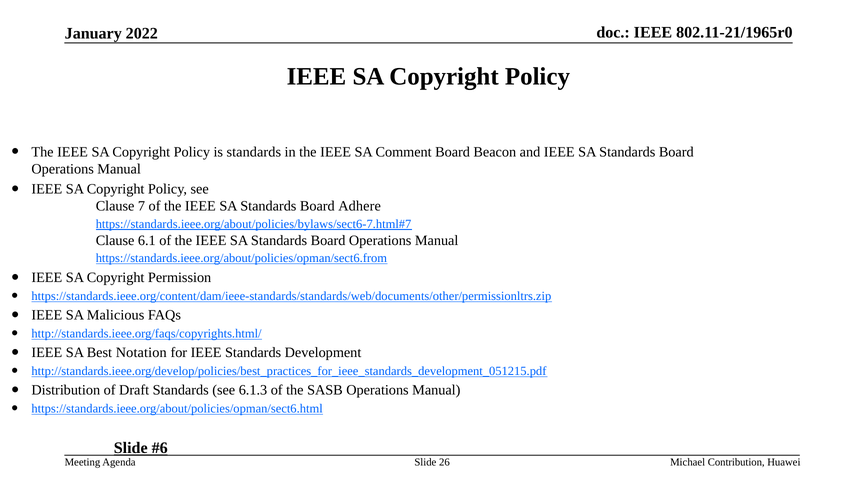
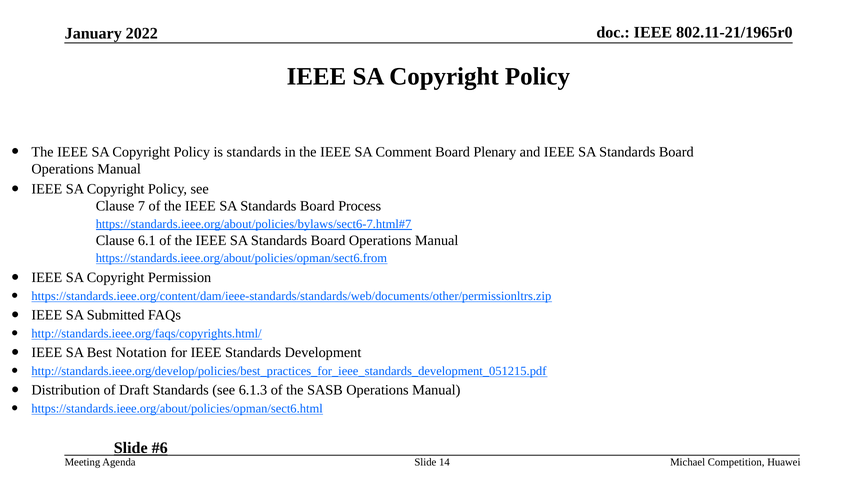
Beacon: Beacon -> Plenary (495, 152)
Adhere: Adhere -> Process (360, 206)
Malicious: Malicious -> Submitted (116, 315)
26: 26 -> 14 (444, 462)
Contribution: Contribution -> Competition (736, 462)
